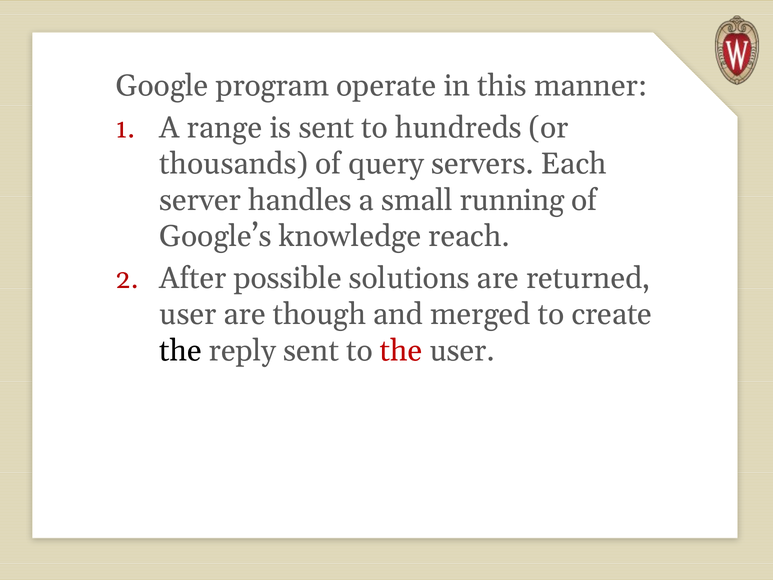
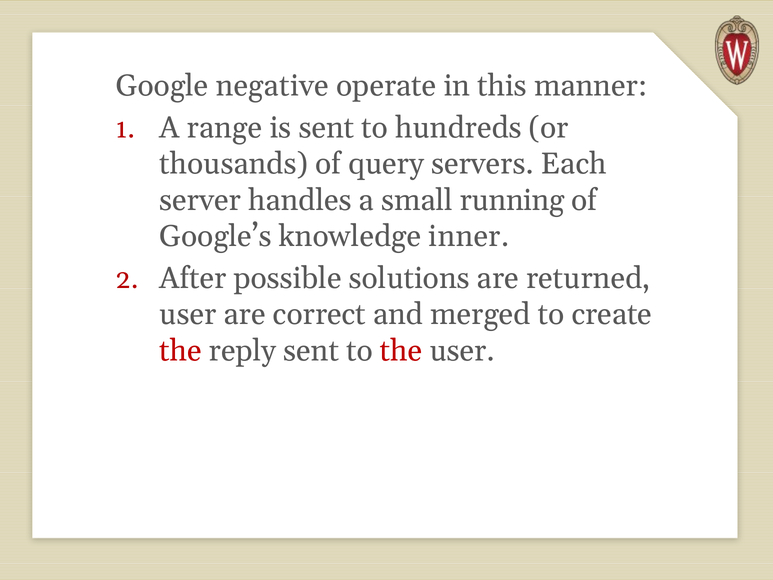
program: program -> negative (272, 86)
reach: reach -> inner (469, 236)
though: though -> correct (319, 314)
the colour: black -> red (181, 350)
